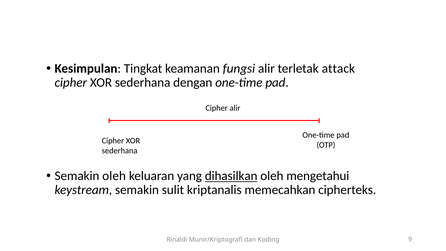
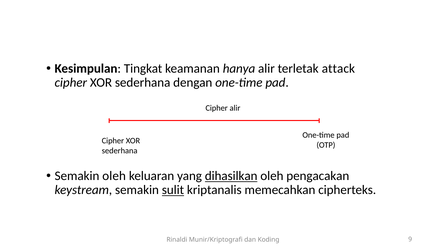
fungsi: fungsi -> hanya (239, 69)
mengetahui: mengetahui -> pengacakan (318, 176)
sulit underline: none -> present (173, 190)
